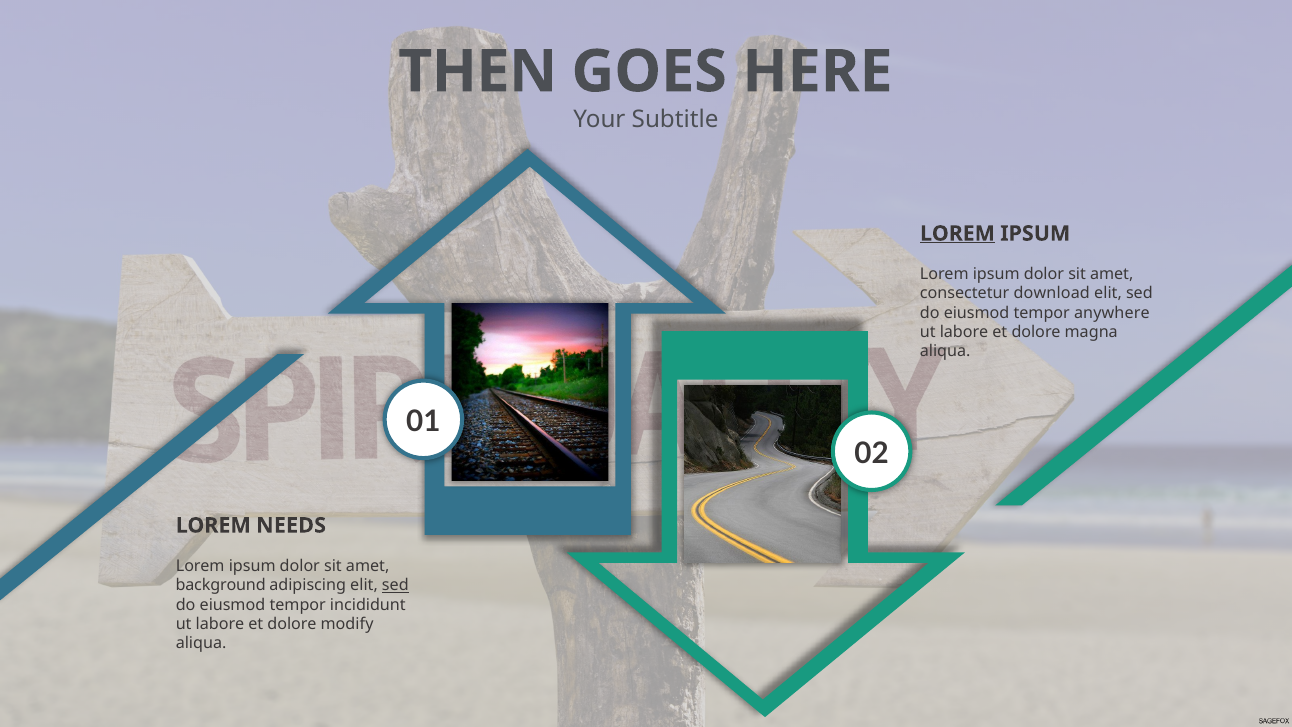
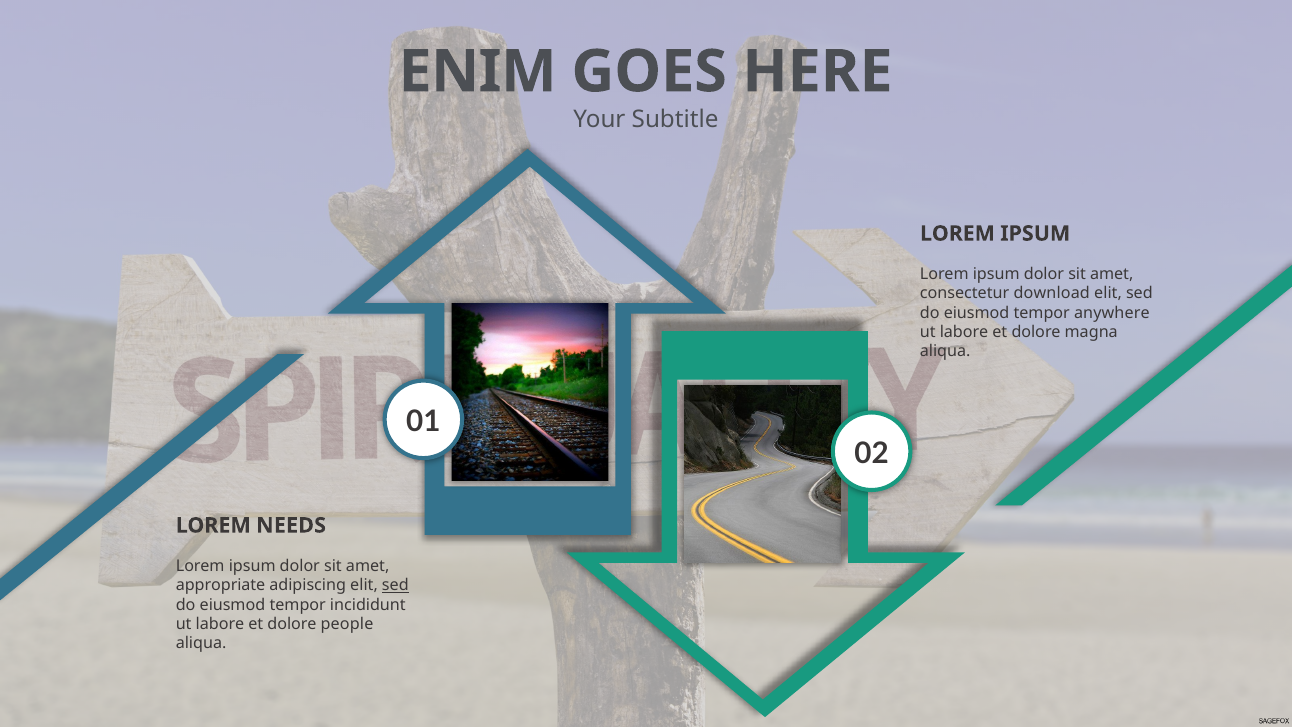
THEN: THEN -> ENIM (478, 72)
LOREM underline: present -> none (957, 233)
background: background -> appropriate (221, 585)
modify: modify -> people (347, 624)
